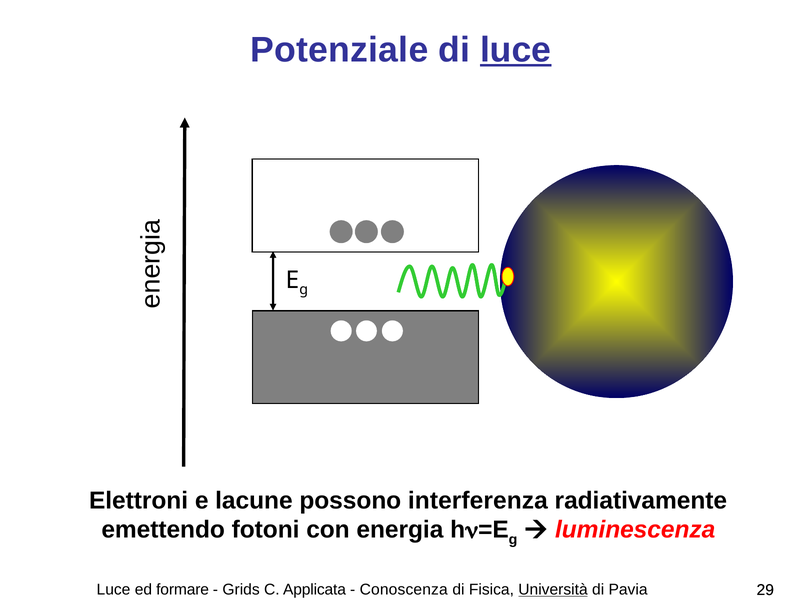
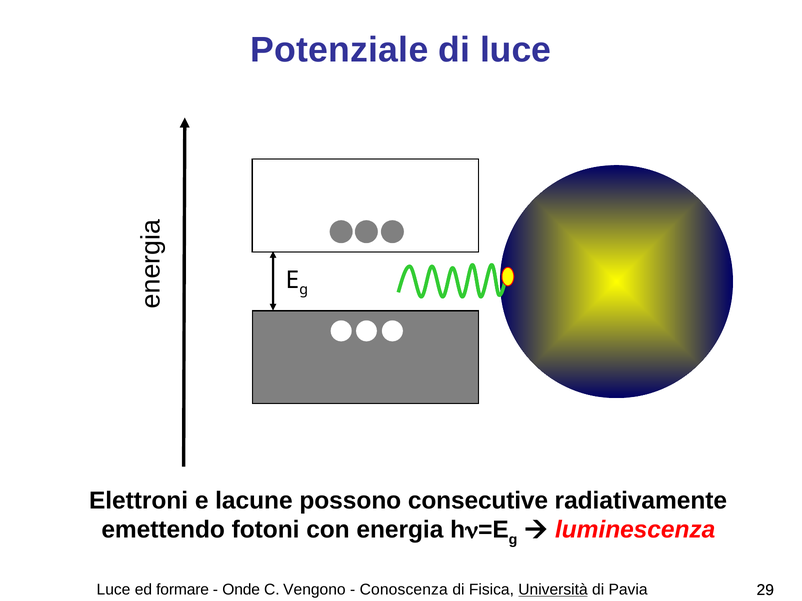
luce underline: present -> none (516, 50)
interferenza: interferenza -> consecutive (478, 501)
Grids: Grids -> Onde (241, 590)
Applicata: Applicata -> Vengono (314, 590)
